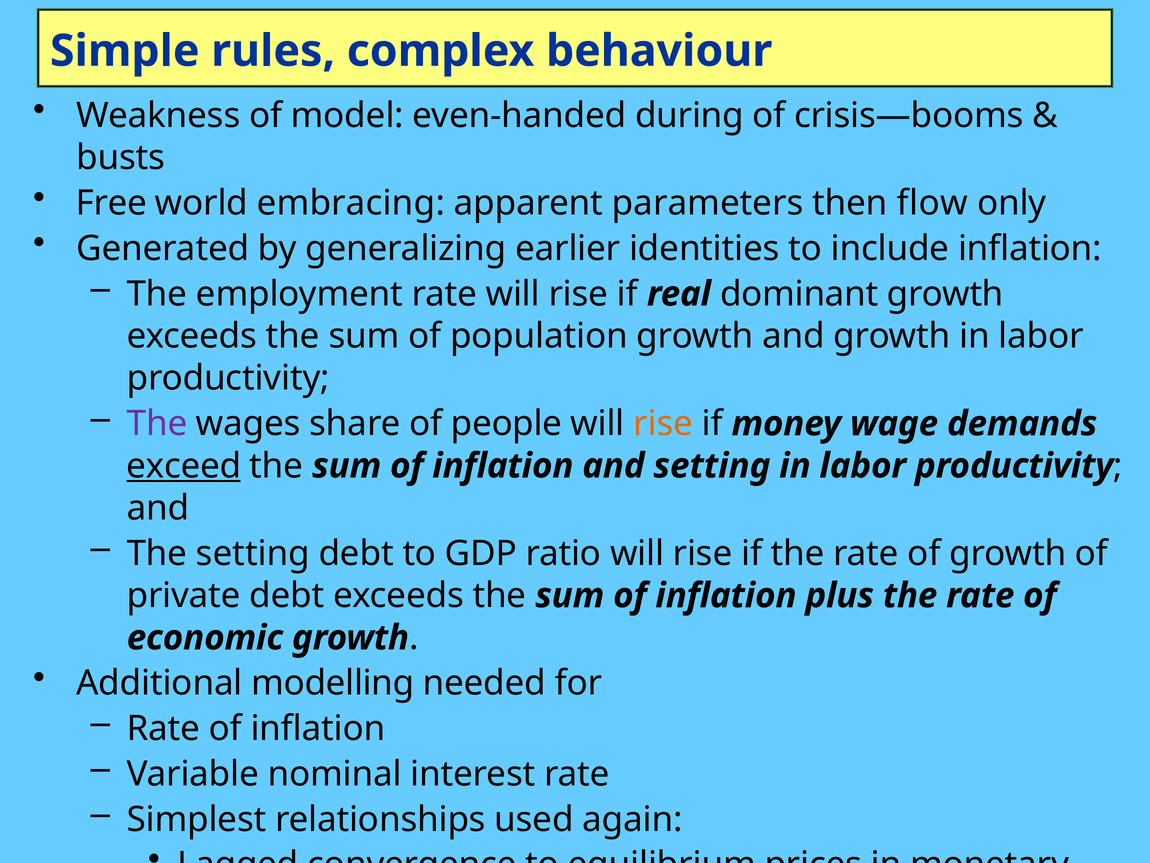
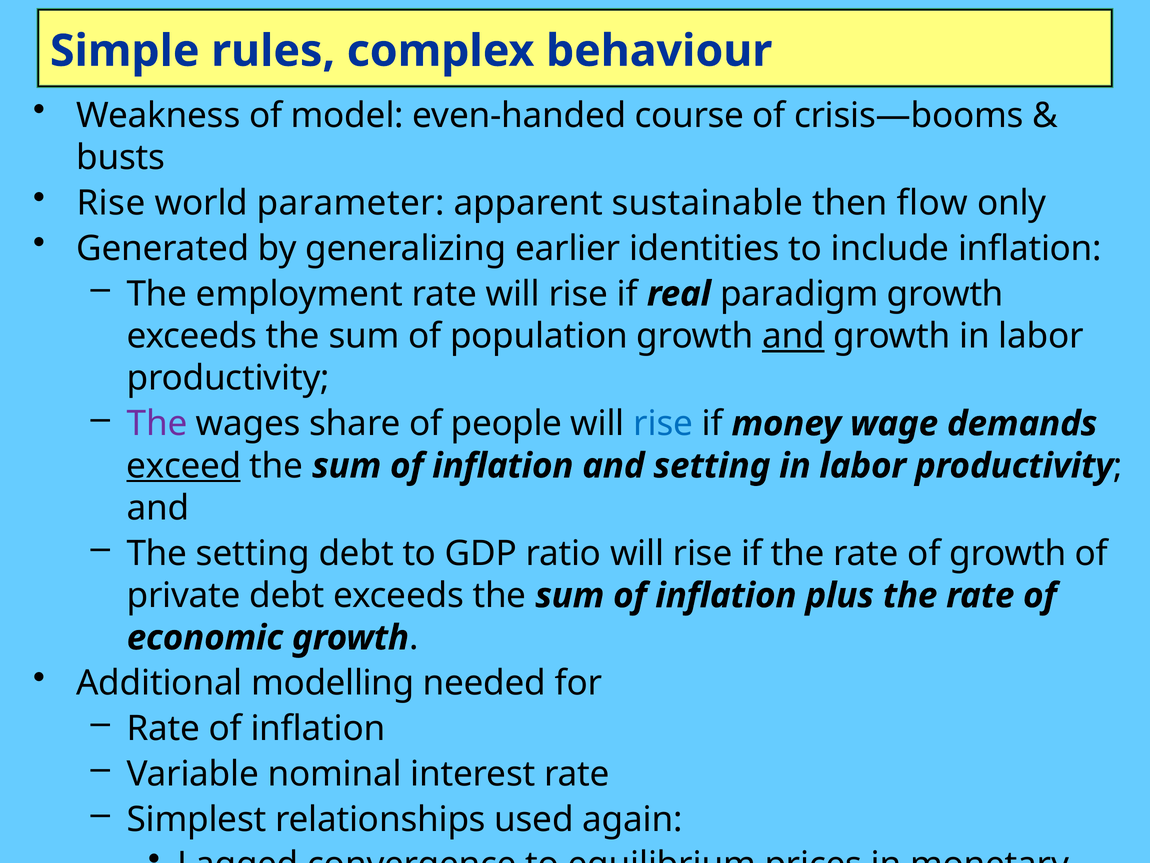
during: during -> course (689, 116)
Free: Free -> Rise (111, 203)
embracing: embracing -> parameter (351, 203)
parameters: parameters -> sustainable (708, 203)
dominant: dominant -> paradigm (799, 294)
and underline: none -> present (793, 336)
rise colour: orange -> blue (663, 424)
